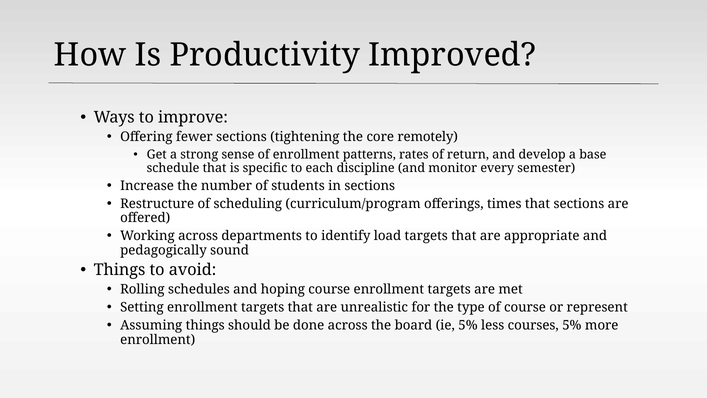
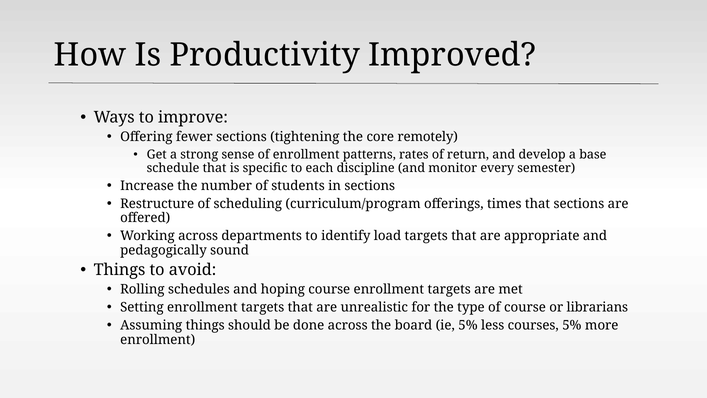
represent: represent -> librarians (597, 307)
